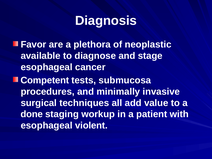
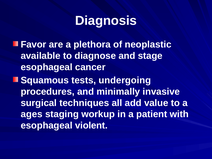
Competent: Competent -> Squamous (45, 80)
submucosa: submucosa -> undergoing (125, 80)
done: done -> ages (32, 114)
